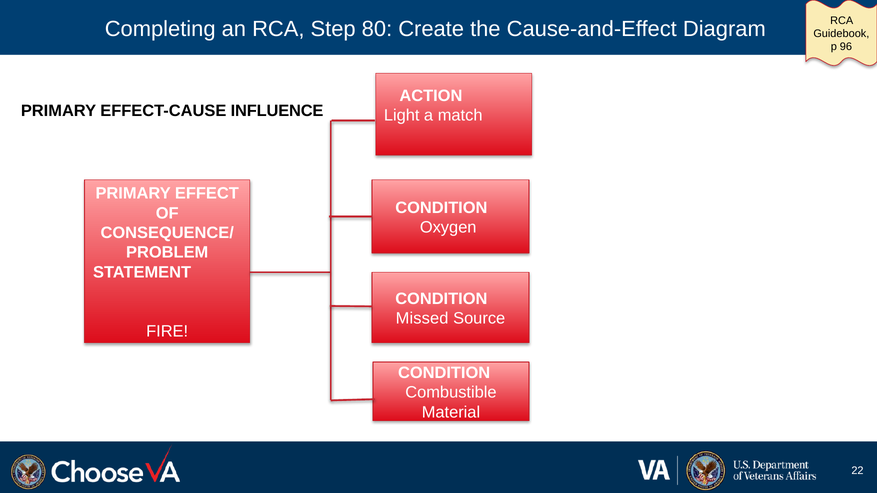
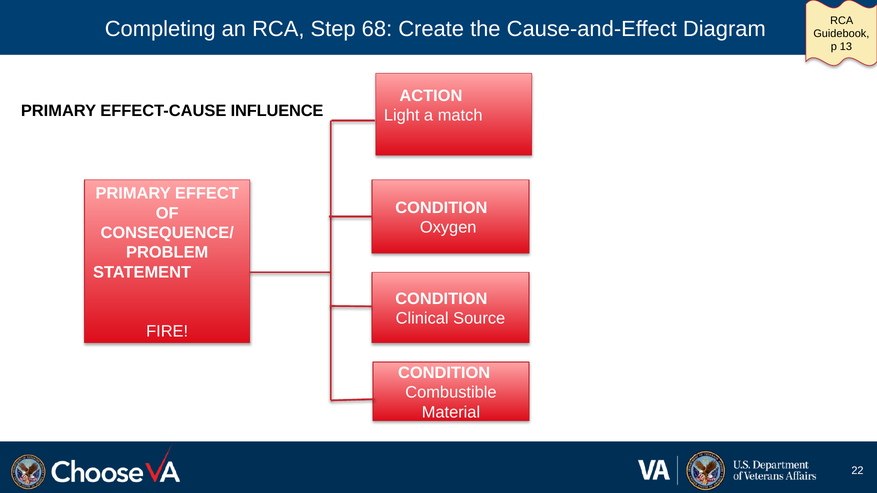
80: 80 -> 68 (377, 29)
96: 96 -> 13 (846, 47)
Missed: Missed -> Clinical (422, 319)
